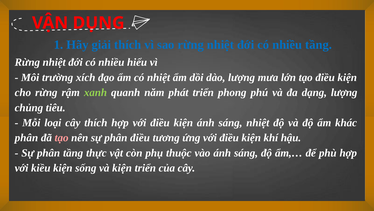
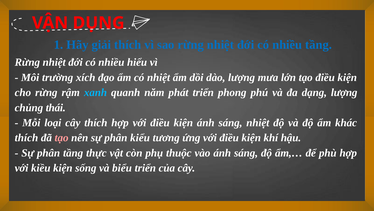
xanh colour: light green -> light blue (95, 92)
tiêu: tiêu -> thái (56, 107)
phân: phân -> thích (26, 137)
phân điều: điều -> kiểu (140, 137)
và kiện: kiện -> biểu (122, 168)
